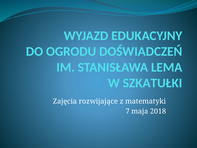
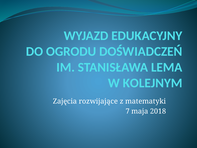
SZKATUŁKI: SZKATUŁKI -> KOLEJNYM (153, 83)
